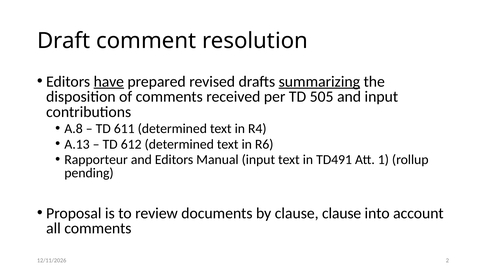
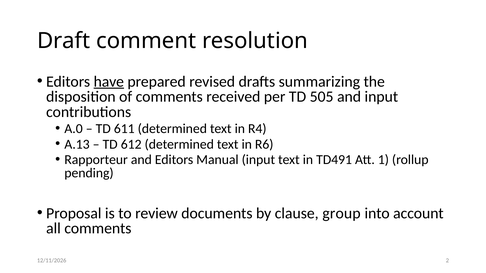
summarizing underline: present -> none (319, 82)
A.8: A.8 -> A.0 (74, 129)
clause clause: clause -> group (341, 213)
